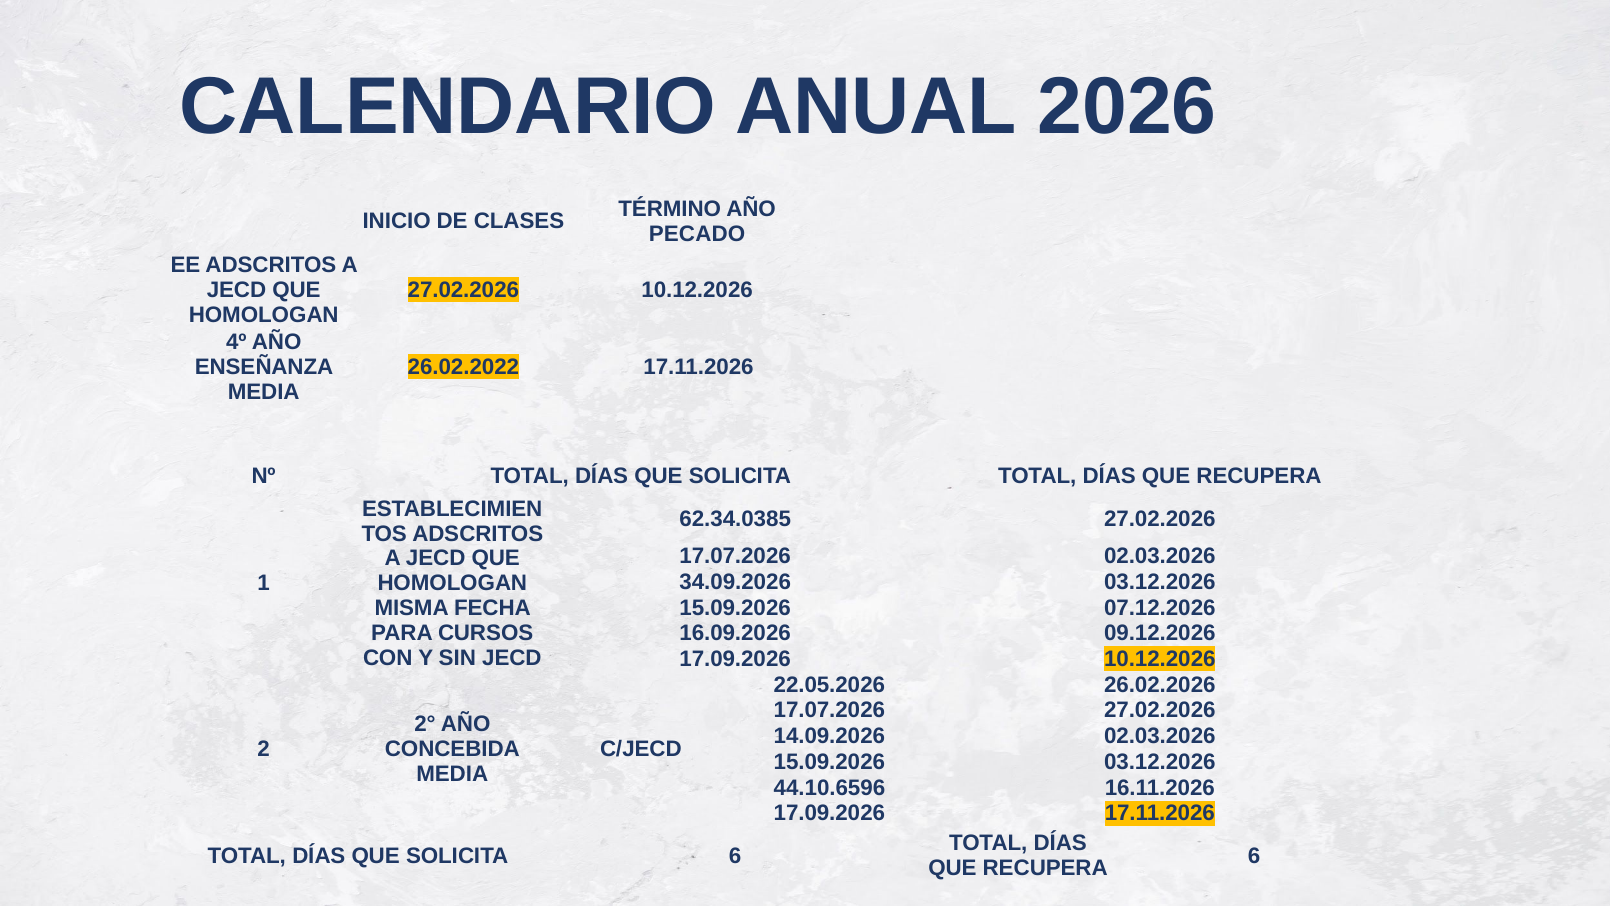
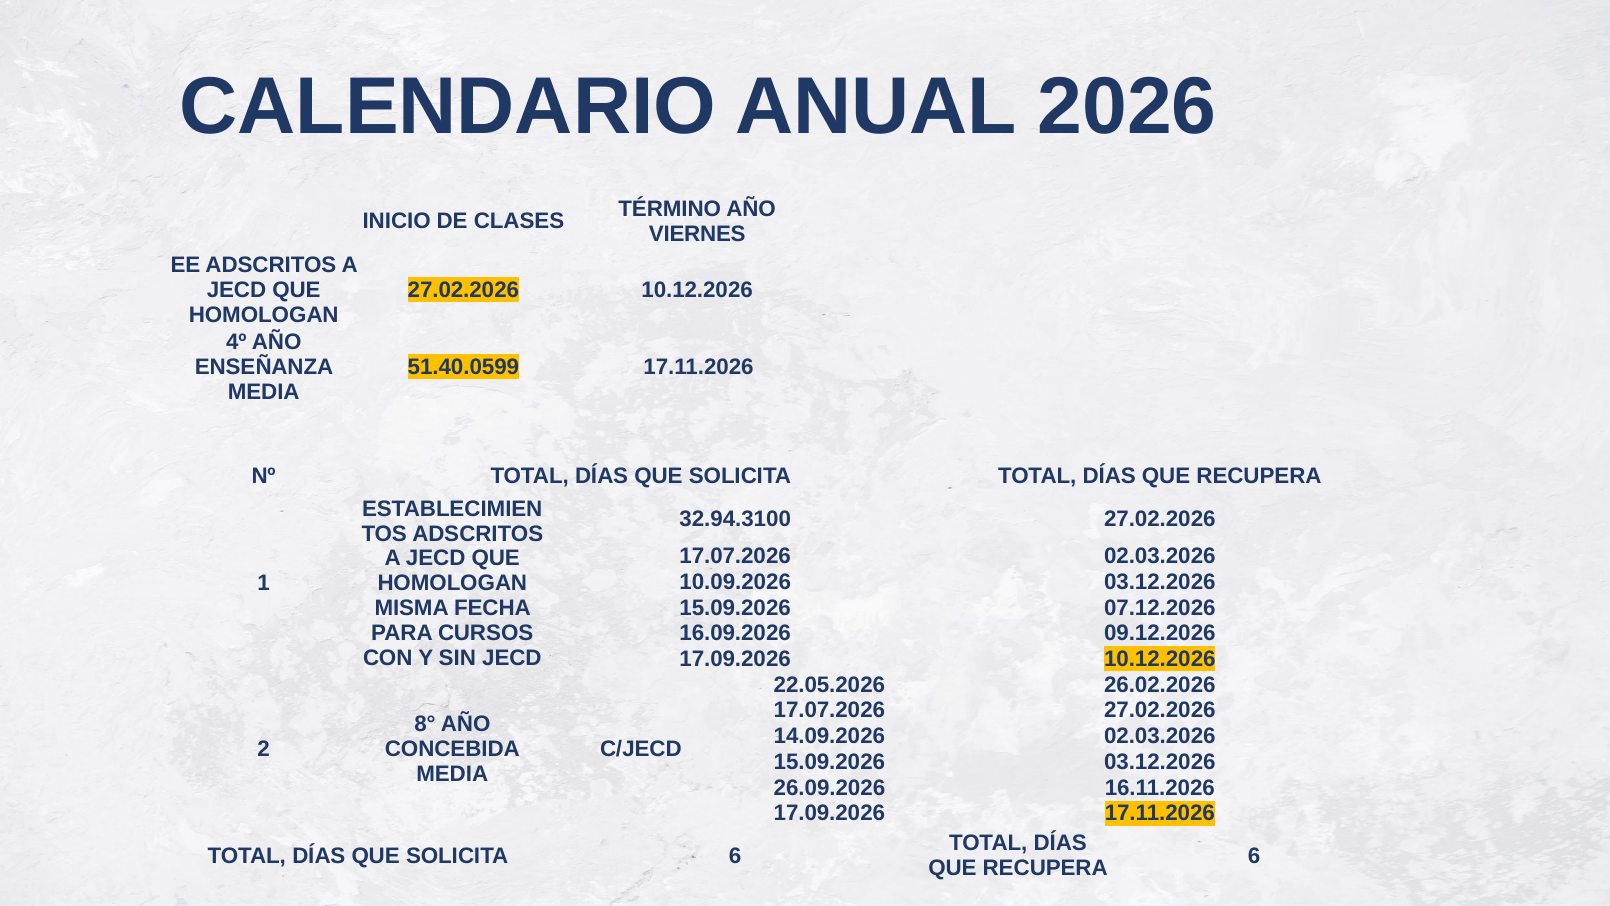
PECADO: PECADO -> VIERNES (697, 234)
26.02.2022: 26.02.2022 -> 51.40.0599 (463, 367)
62.34.0385: 62.34.0385 -> 32.94.3100 (735, 519)
34.09.2026: 34.09.2026 -> 10.09.2026 (735, 582)
2°: 2° -> 8° (425, 724)
44.10.6596: 44.10.6596 -> 26.09.2026 (829, 788)
